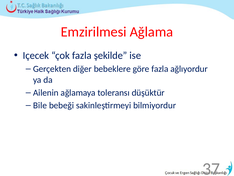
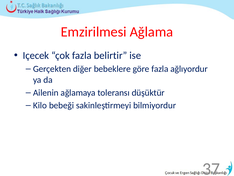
şekilde: şekilde -> belirtir (110, 55)
Bile: Bile -> Kilo (40, 105)
